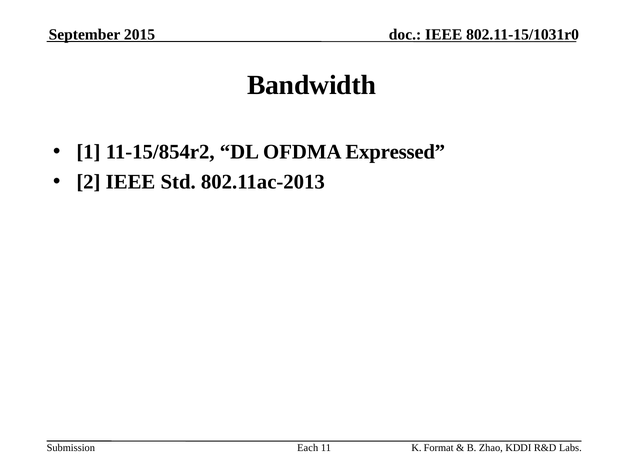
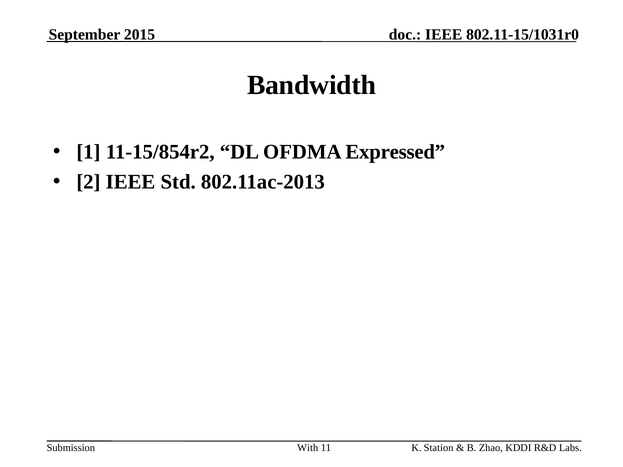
Each: Each -> With (308, 448)
Format: Format -> Station (439, 448)
